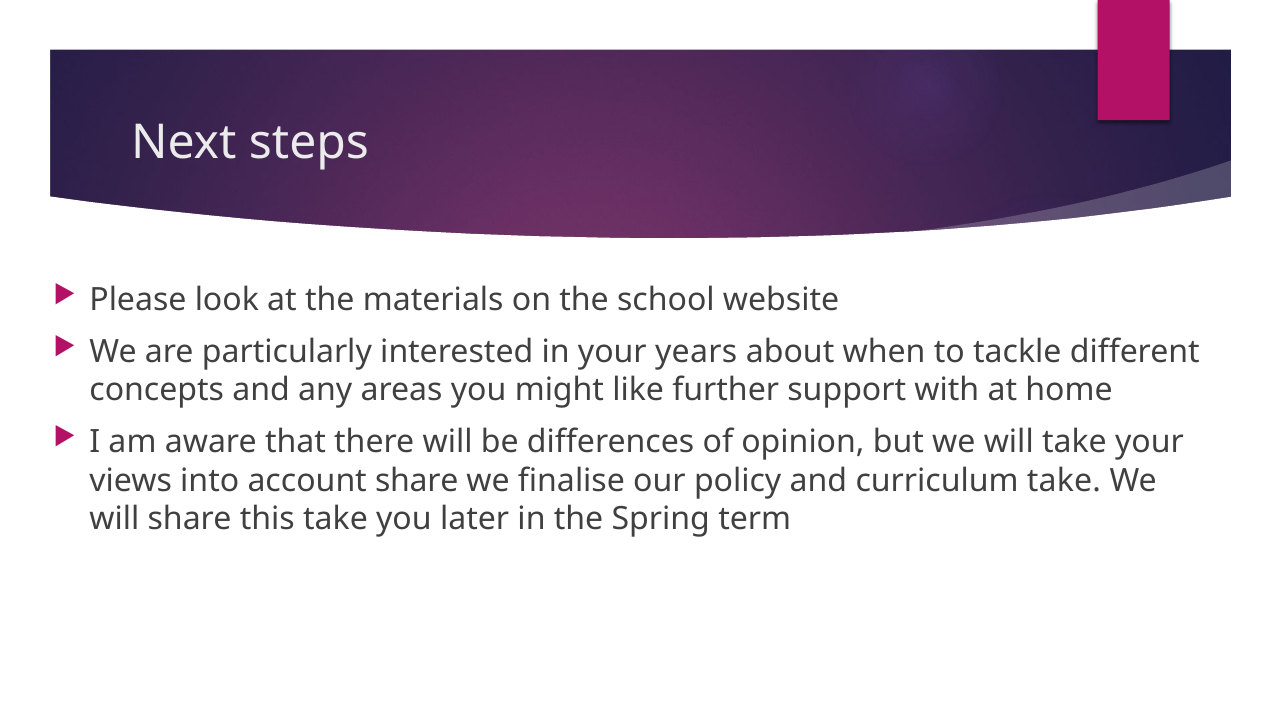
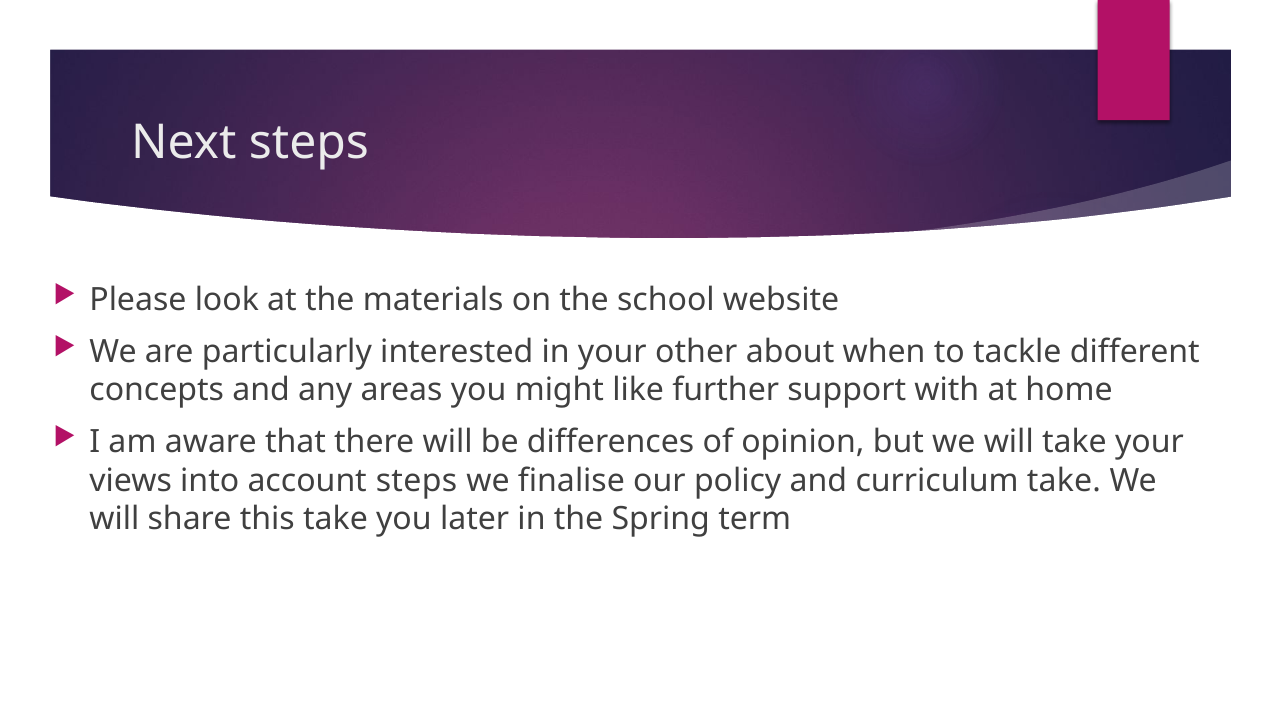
years: years -> other (696, 352)
account share: share -> steps (416, 481)
